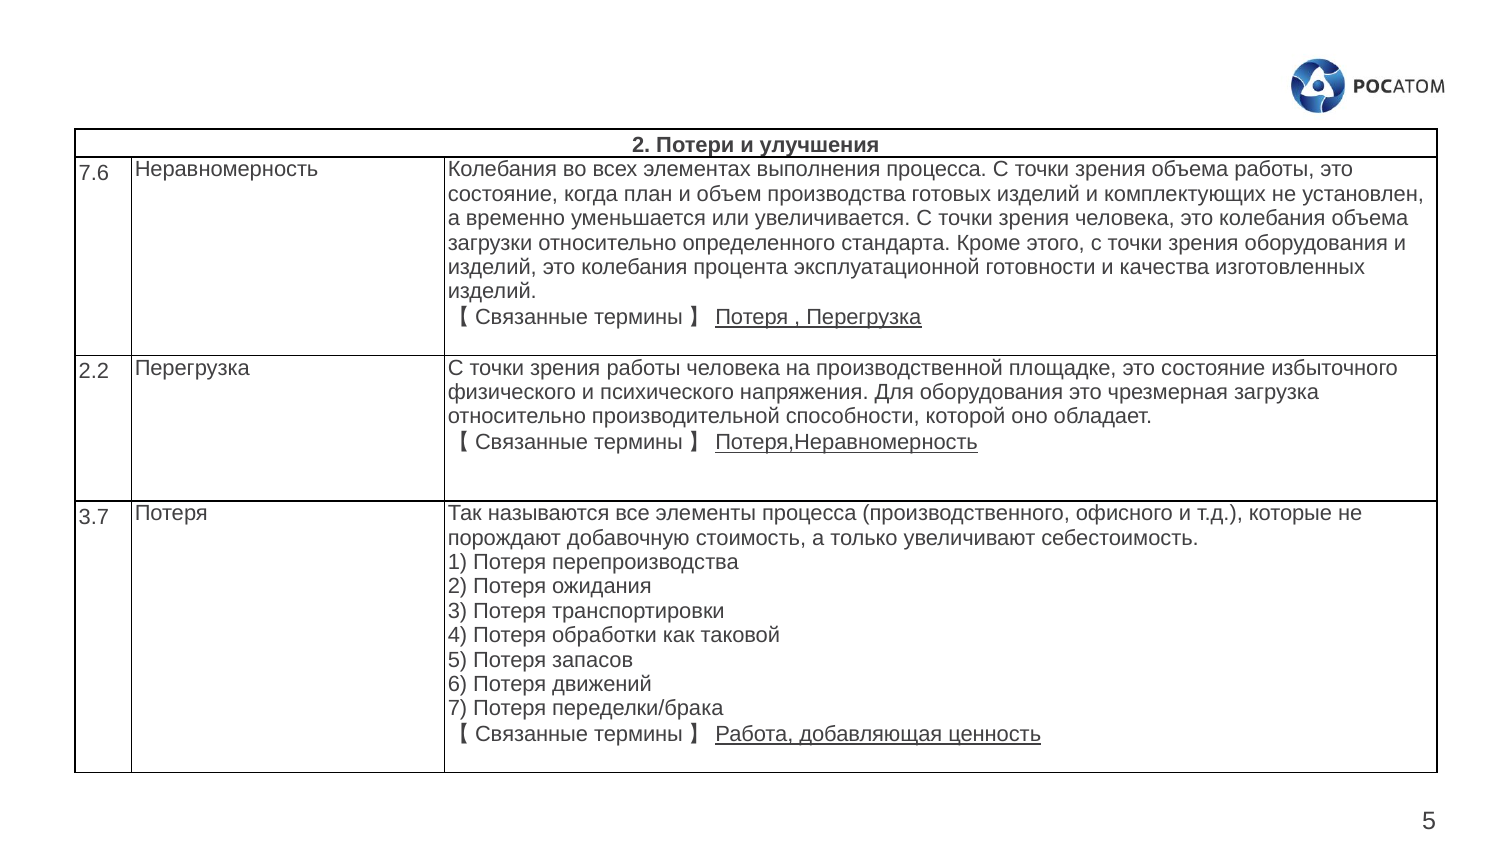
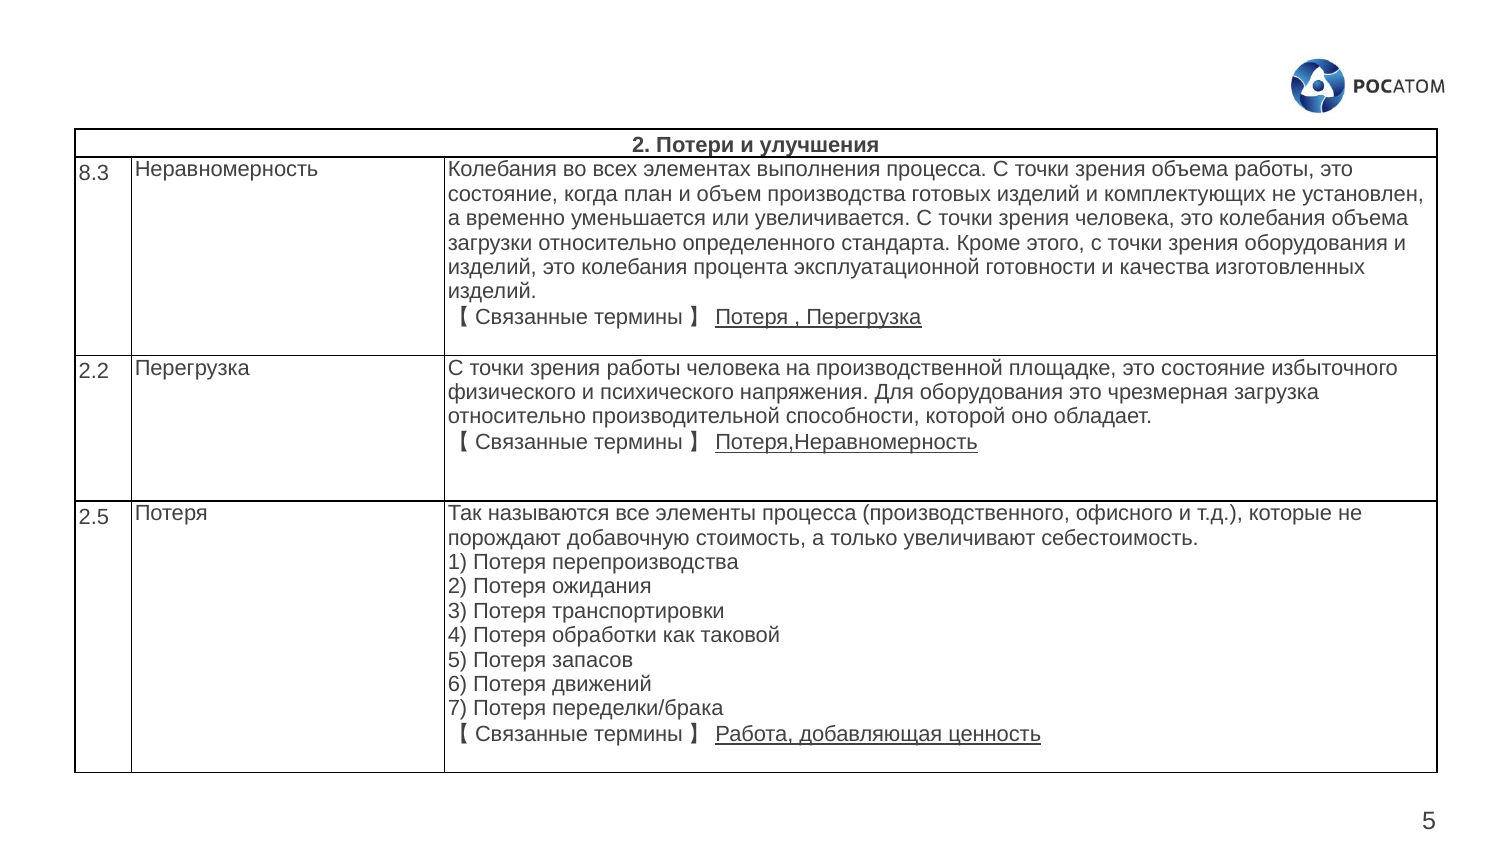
7.6: 7.6 -> 8.3 (94, 173)
3.7: 3.7 -> 2.5 (94, 517)
